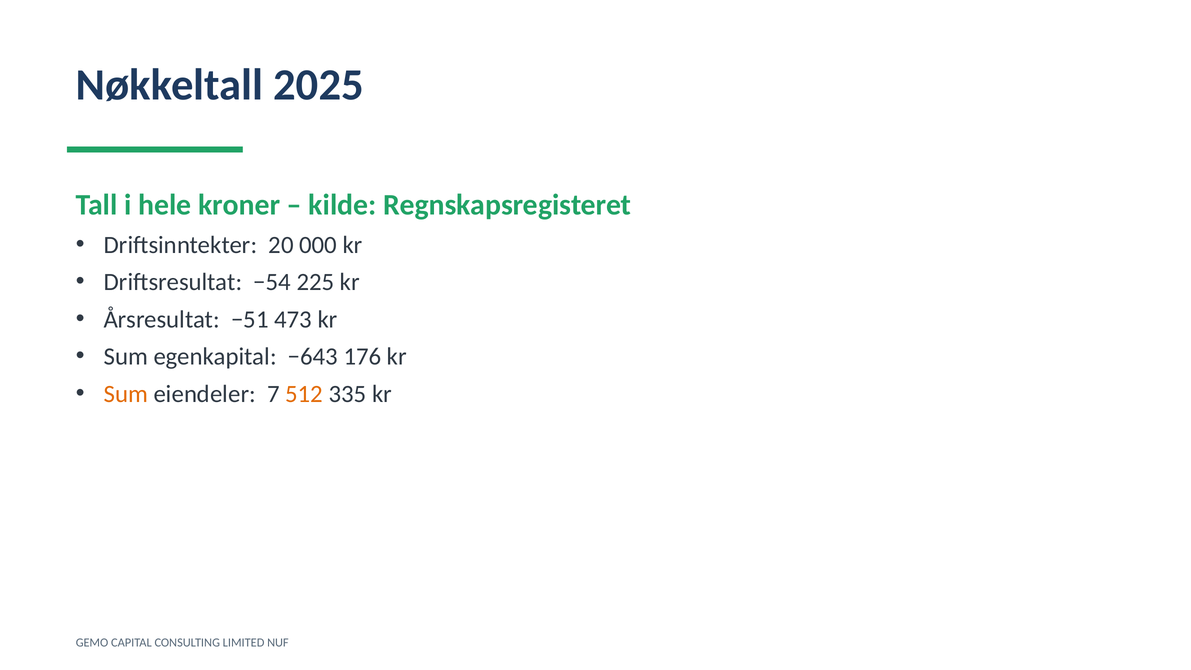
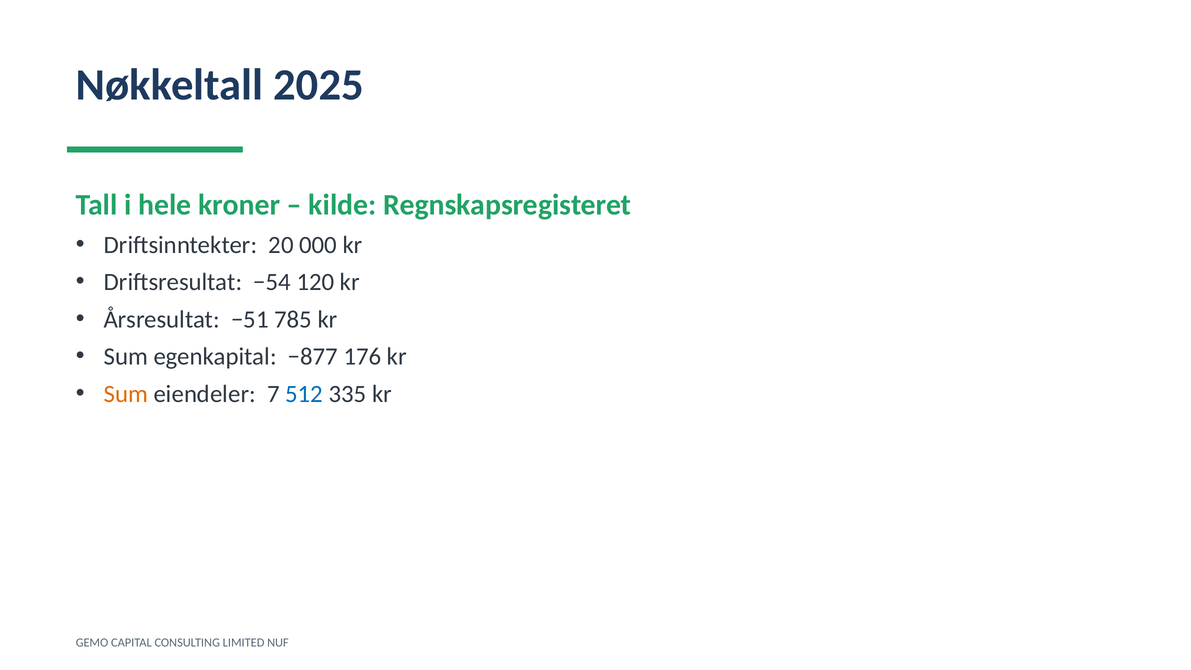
225: 225 -> 120 (315, 282)
473: 473 -> 785 (293, 319)
−643: −643 -> −877 (313, 357)
512 colour: orange -> blue (304, 394)
